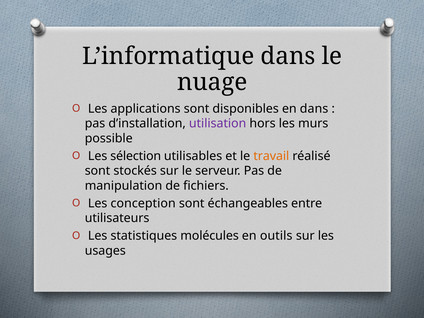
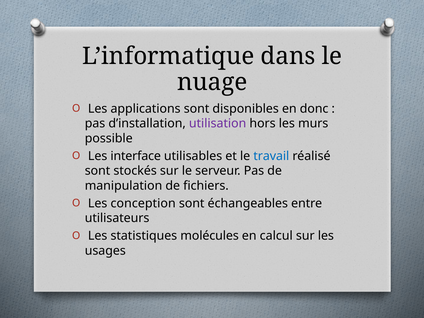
en dans: dans -> donc (314, 109)
sélection: sélection -> interface (136, 156)
travail colour: orange -> blue (271, 156)
outils: outils -> calcul (276, 236)
